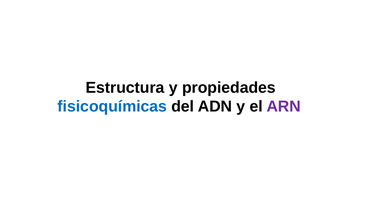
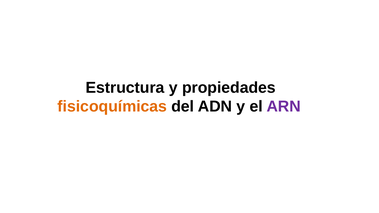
fisicoquímicas colour: blue -> orange (112, 107)
